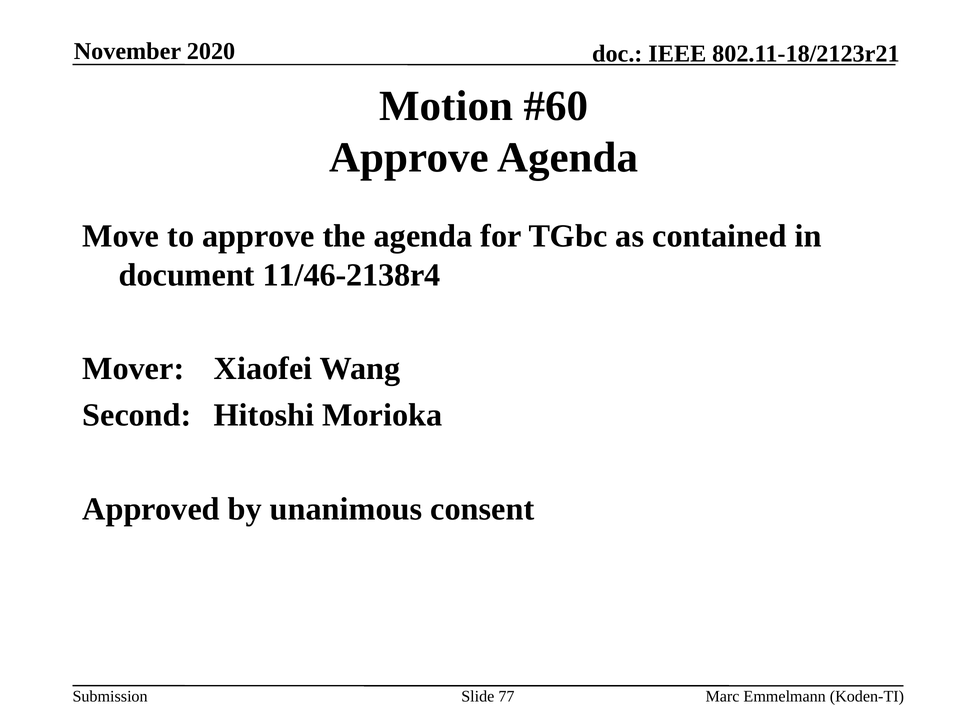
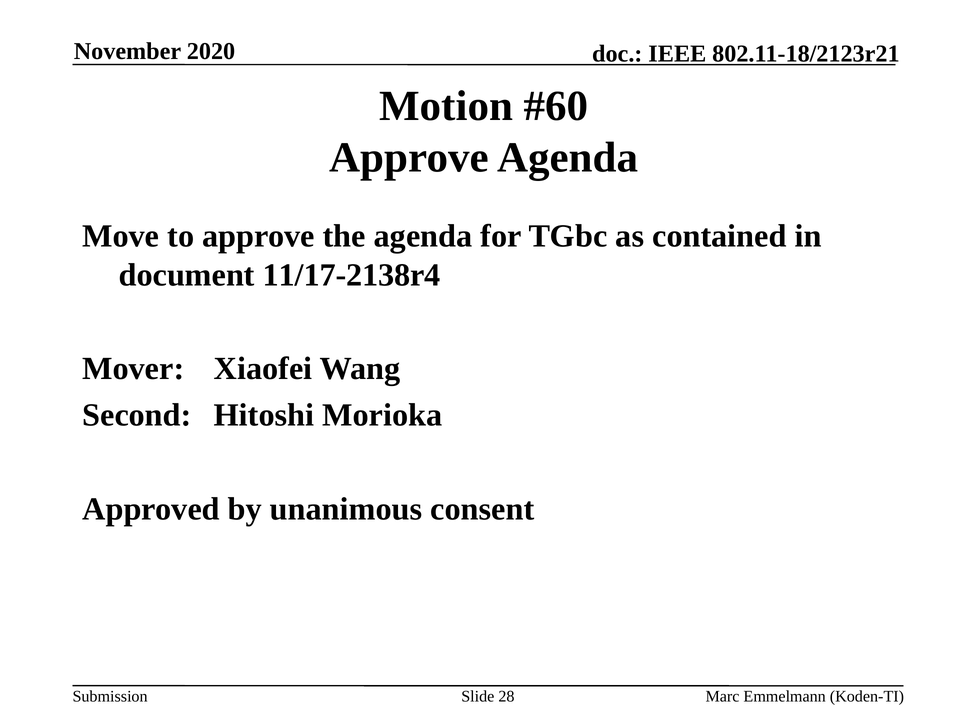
11/46-2138r4: 11/46-2138r4 -> 11/17-2138r4 (352, 275)
77: 77 -> 28 (506, 696)
